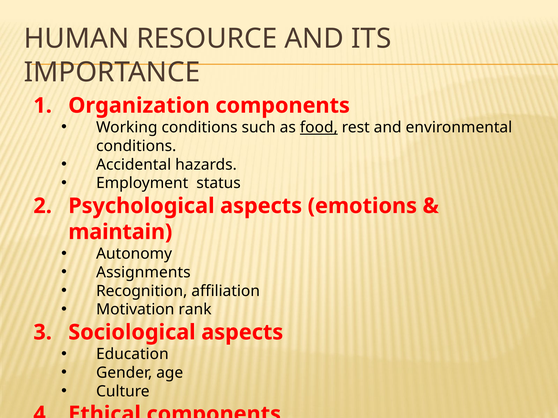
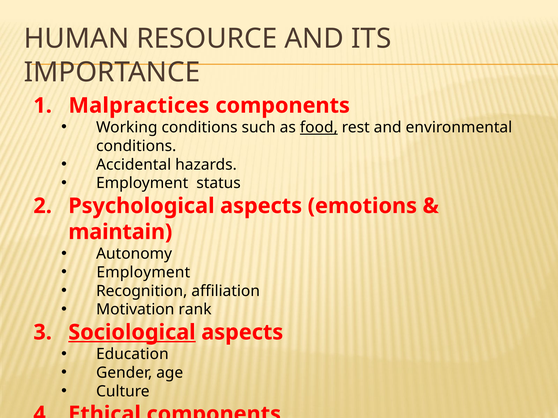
Organization: Organization -> Malpractices (139, 106)
Assignments: Assignments -> Employment (143, 273)
Sociological underline: none -> present (132, 333)
